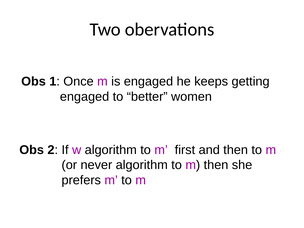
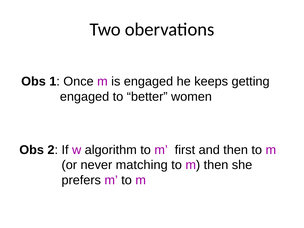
never algorithm: algorithm -> matching (142, 165)
